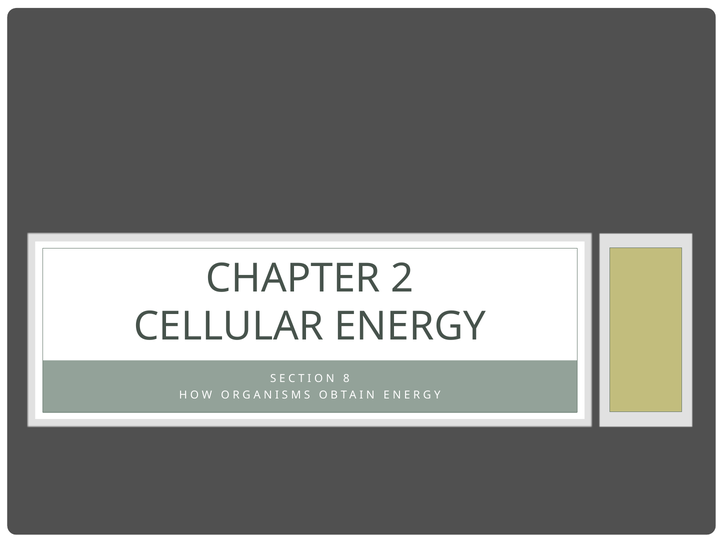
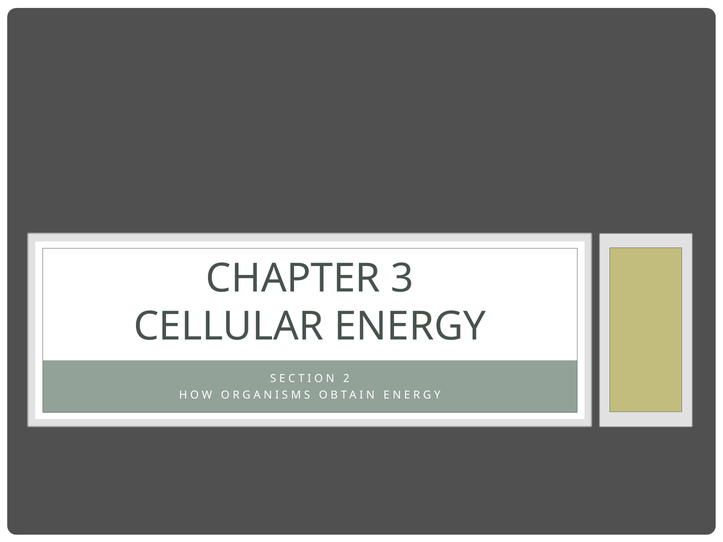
2: 2 -> 3 (402, 278)
8: 8 -> 2 (346, 379)
